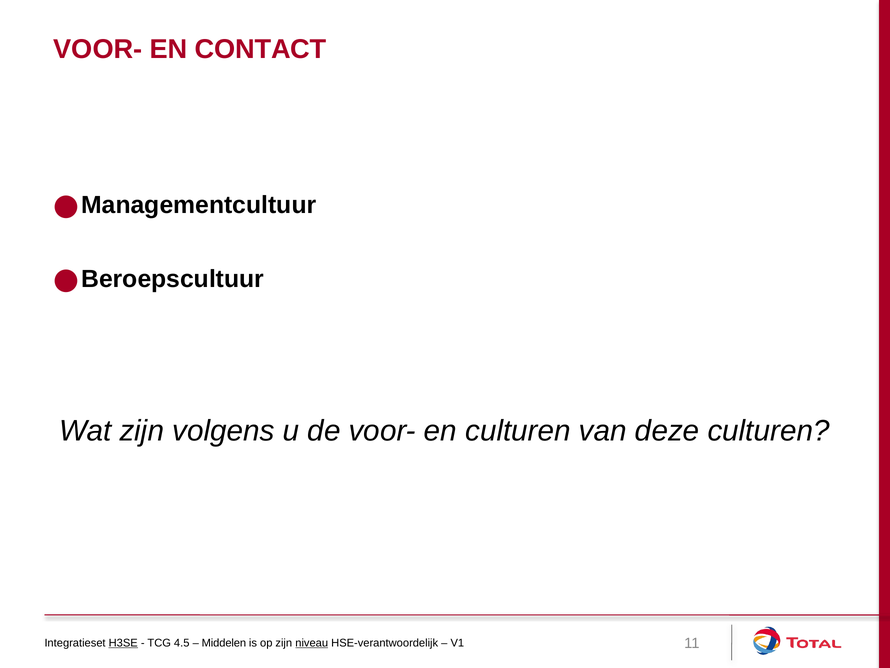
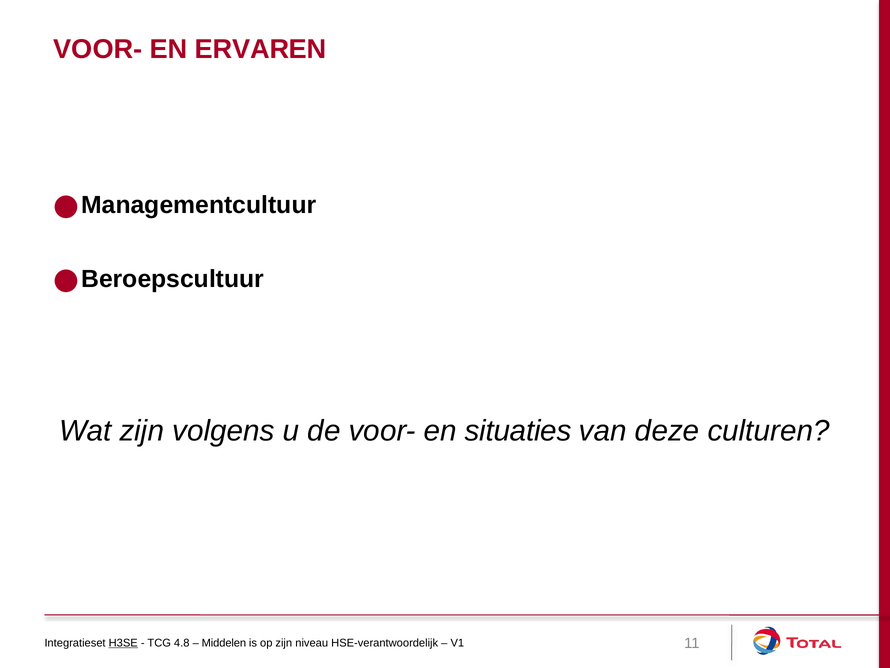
CONTACT: CONTACT -> ERVAREN (261, 49)
en culturen: culturen -> situaties (518, 431)
4.5: 4.5 -> 4.8 (182, 643)
niveau underline: present -> none (312, 643)
